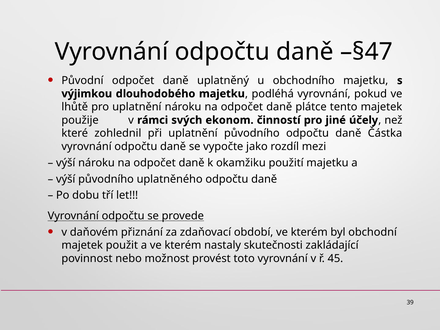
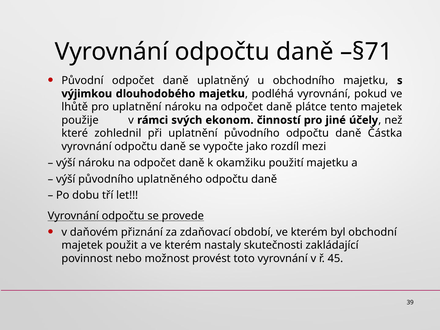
–§47: –§47 -> –§71 (366, 52)
